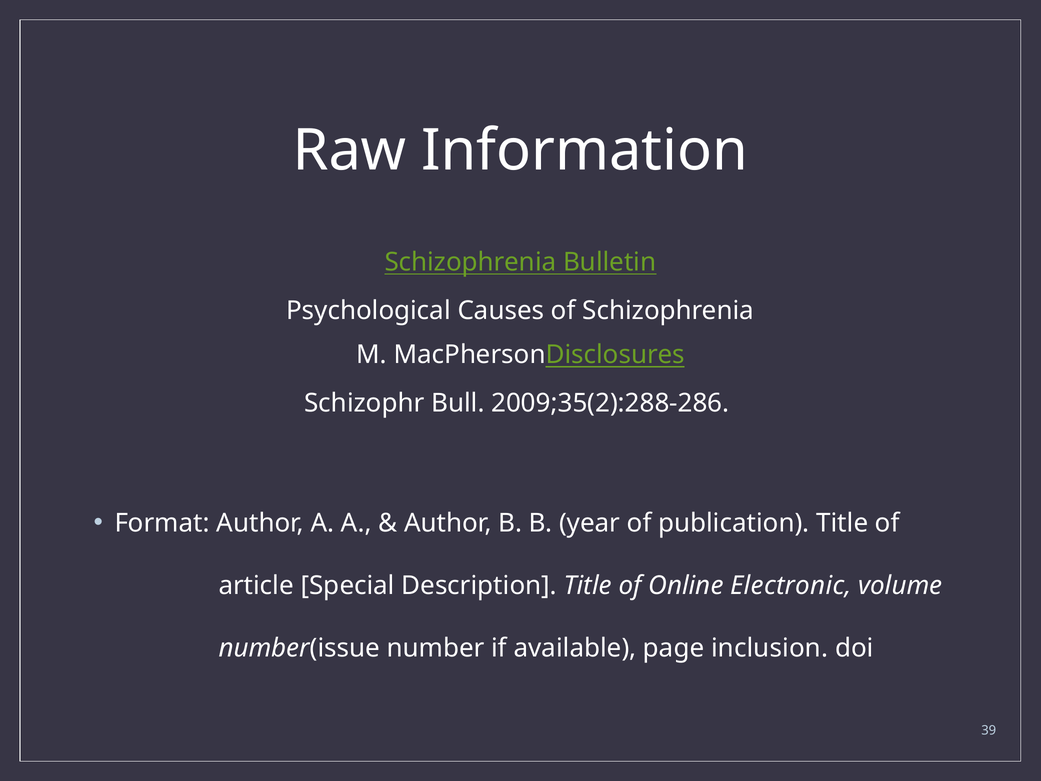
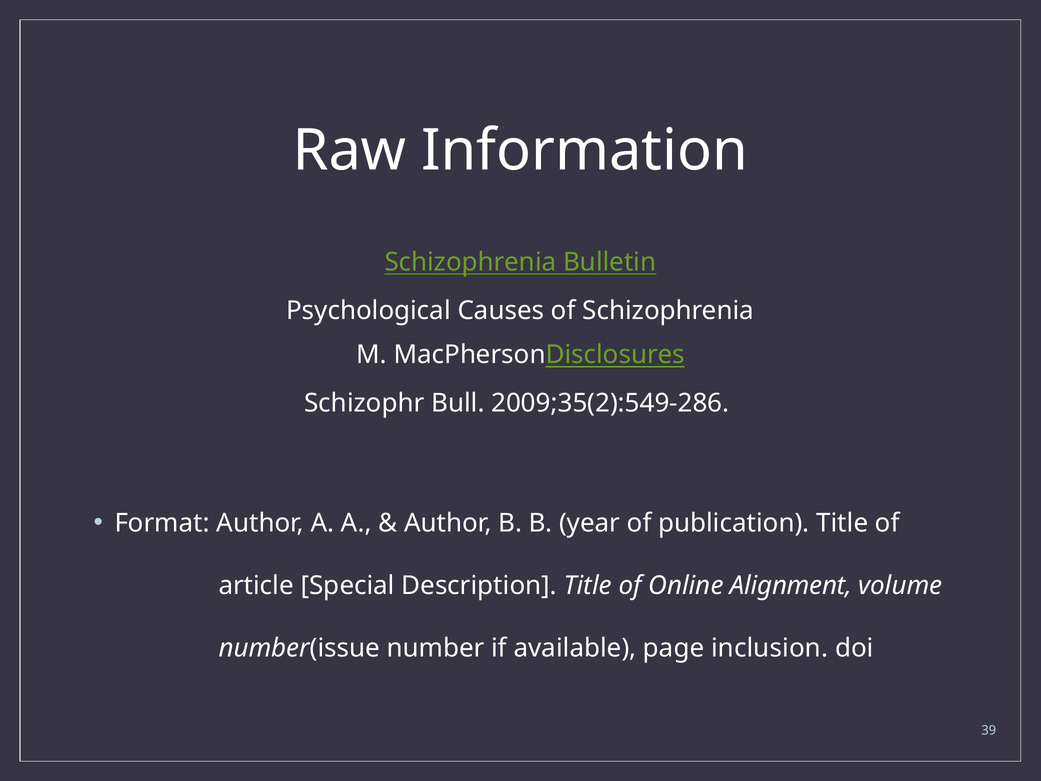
2009;35(2):288-286: 2009;35(2):288-286 -> 2009;35(2):549-286 (610, 403)
Electronic: Electronic -> Alignment (791, 585)
